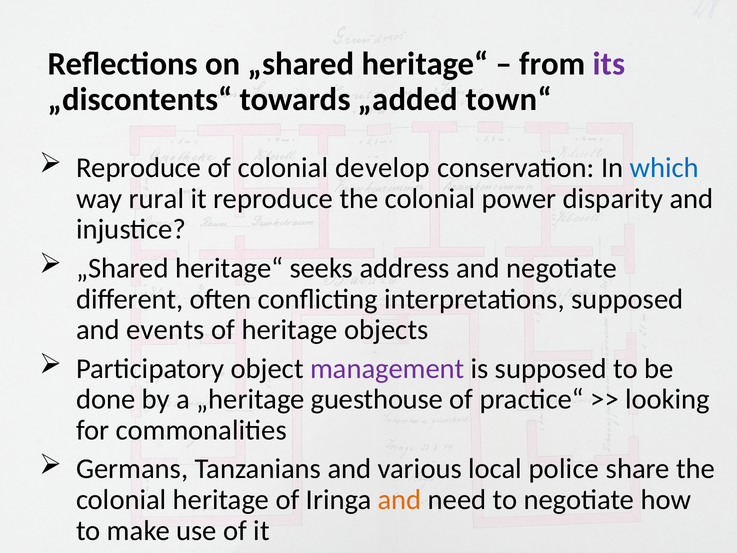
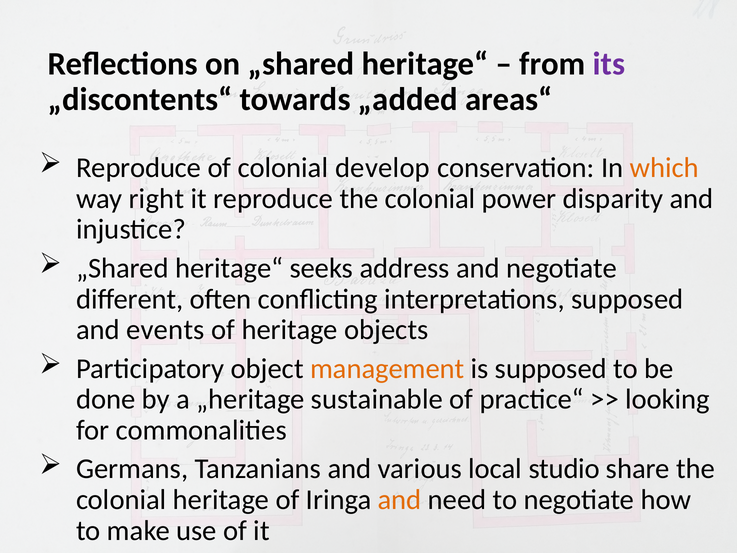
town“: town“ -> areas“ (509, 99)
which colour: blue -> orange (664, 168)
rural: rural -> right (157, 199)
management colour: purple -> orange (387, 368)
guesthouse: guesthouse -> sustainable (377, 399)
police: police -> studio (564, 469)
